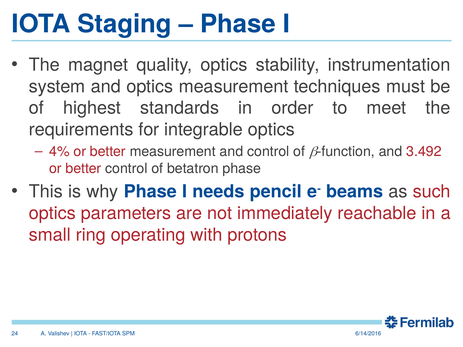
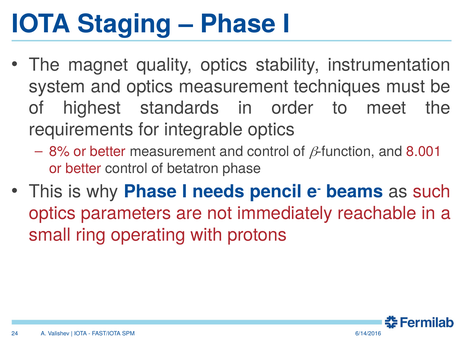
4%: 4% -> 8% (59, 152)
3.492: 3.492 -> 8.001 (424, 152)
